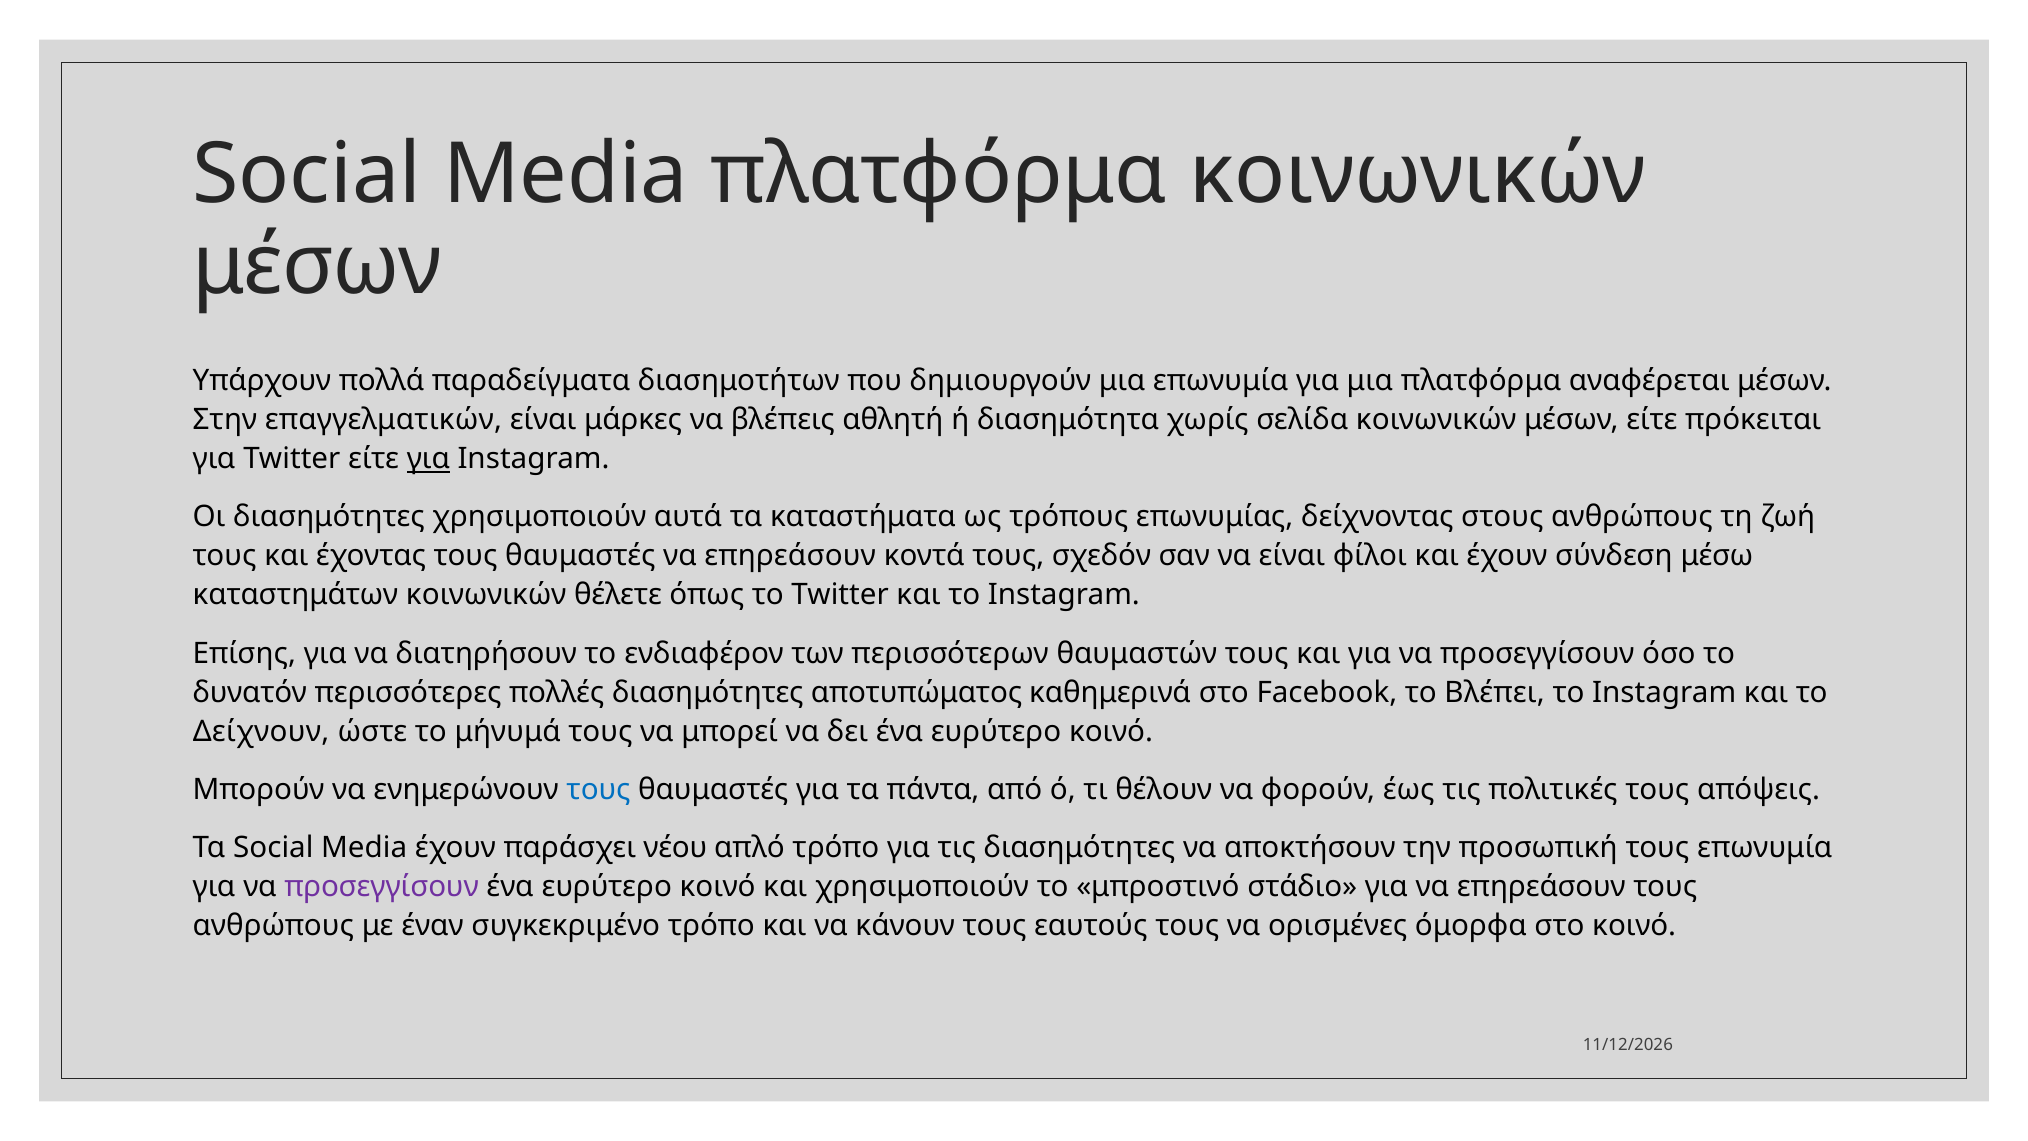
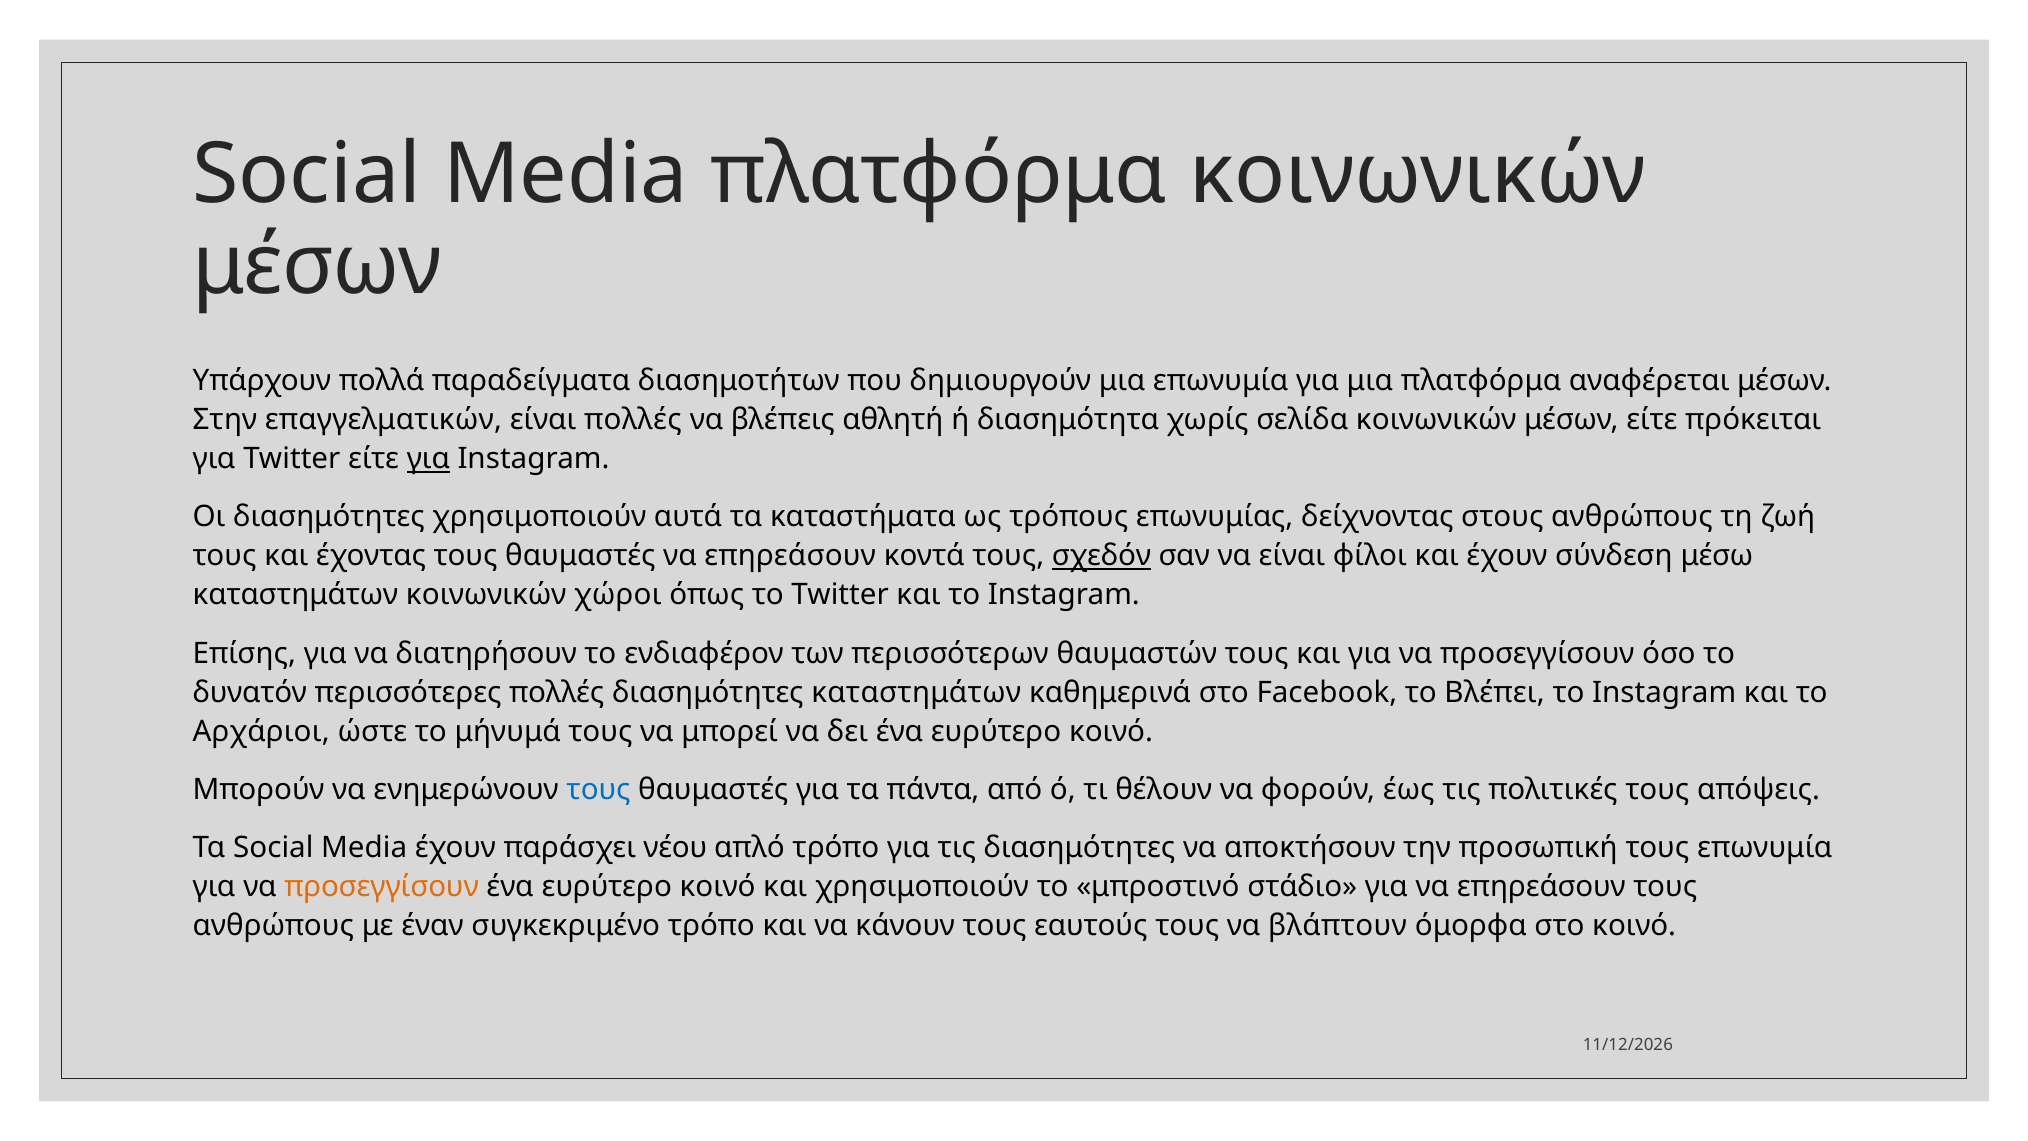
είναι μάρκες: μάρκες -> πολλές (633, 420)
σχεδόν underline: none -> present (1101, 556)
θέλετε: θέλετε -> χώροι (618, 595)
διασημότητες αποτυπώματος: αποτυπώματος -> καταστημάτων (916, 692)
Δείχνουν: Δείχνουν -> Αρχάριοι (261, 731)
προσεγγίσουν colour: purple -> orange (382, 886)
ορισμένες: ορισμένες -> βλάπτουν (1338, 925)
